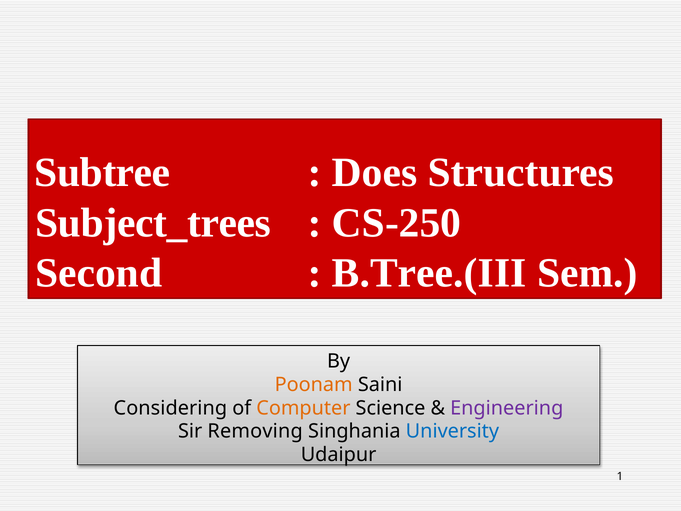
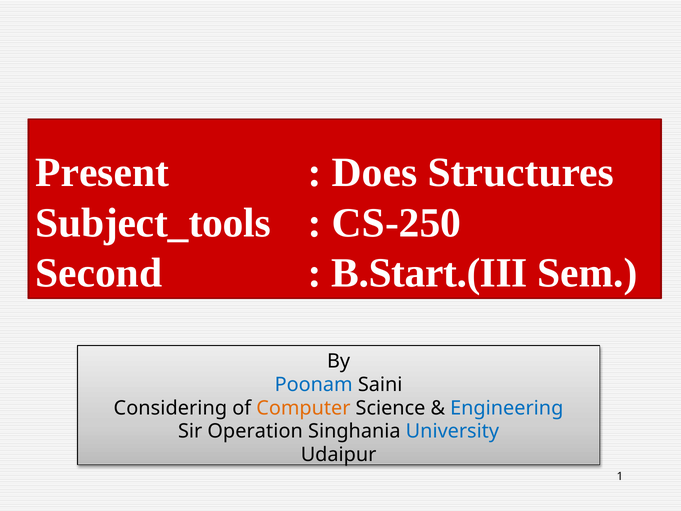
Subtree: Subtree -> Present (102, 173)
Subject_trees: Subject_trees -> Subject_tools (153, 223)
B.Tree.(III: B.Tree.(III -> B.Start.(III (429, 273)
Poonam colour: orange -> blue (314, 385)
Engineering colour: purple -> blue (507, 408)
Removing: Removing -> Operation (255, 431)
